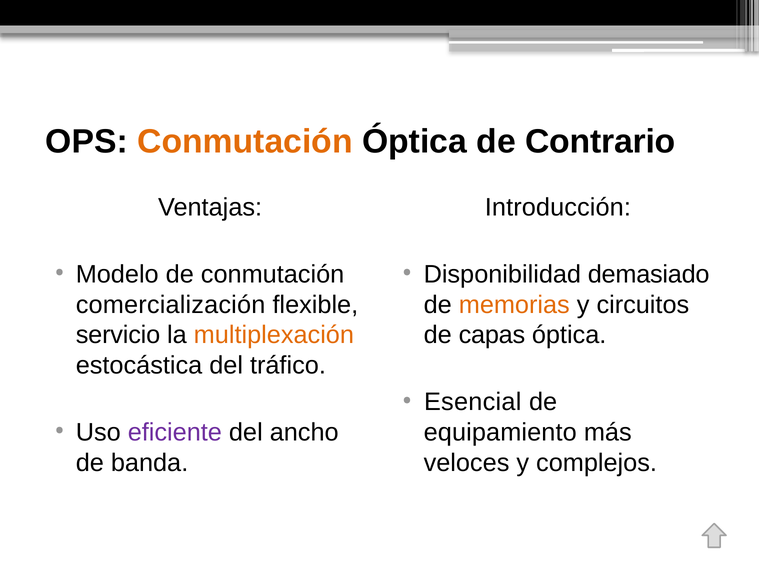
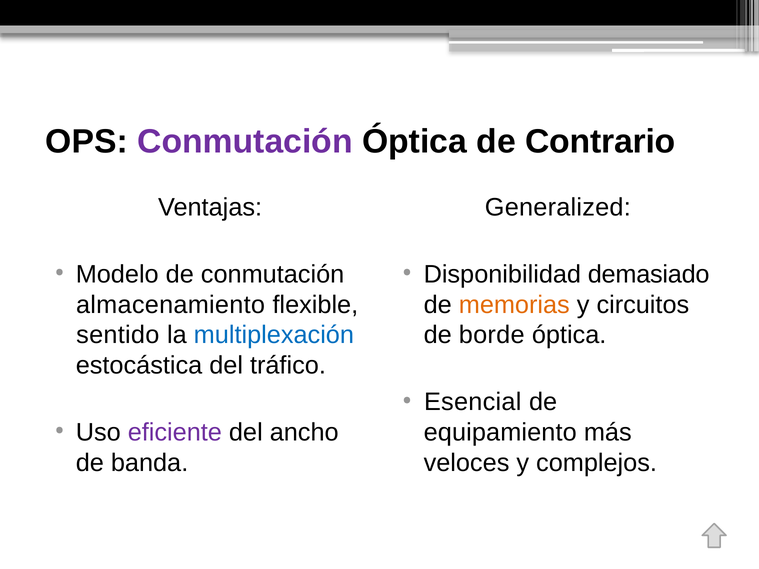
Conmutación colour: orange -> purple (245, 142)
Introducción: Introducción -> Generalized (558, 207)
comercialización: comercialización -> almacenamiento (171, 305)
servicio: servicio -> sentido (118, 335)
multiplexación colour: orange -> blue (274, 335)
capas: capas -> borde (492, 335)
